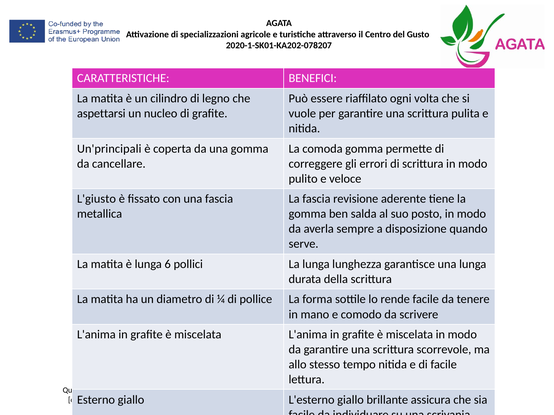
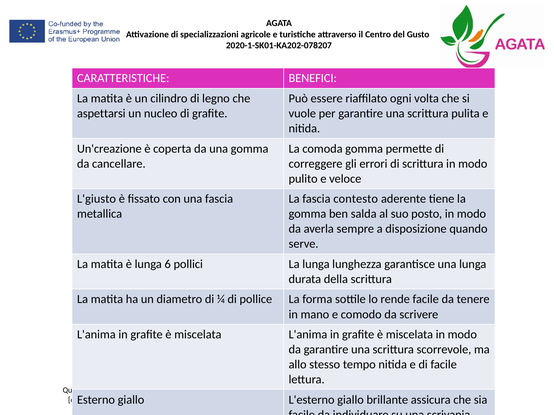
Un'principali: Un'principali -> Un'creazione (109, 149)
revisione: revisione -> contesto (356, 199)
